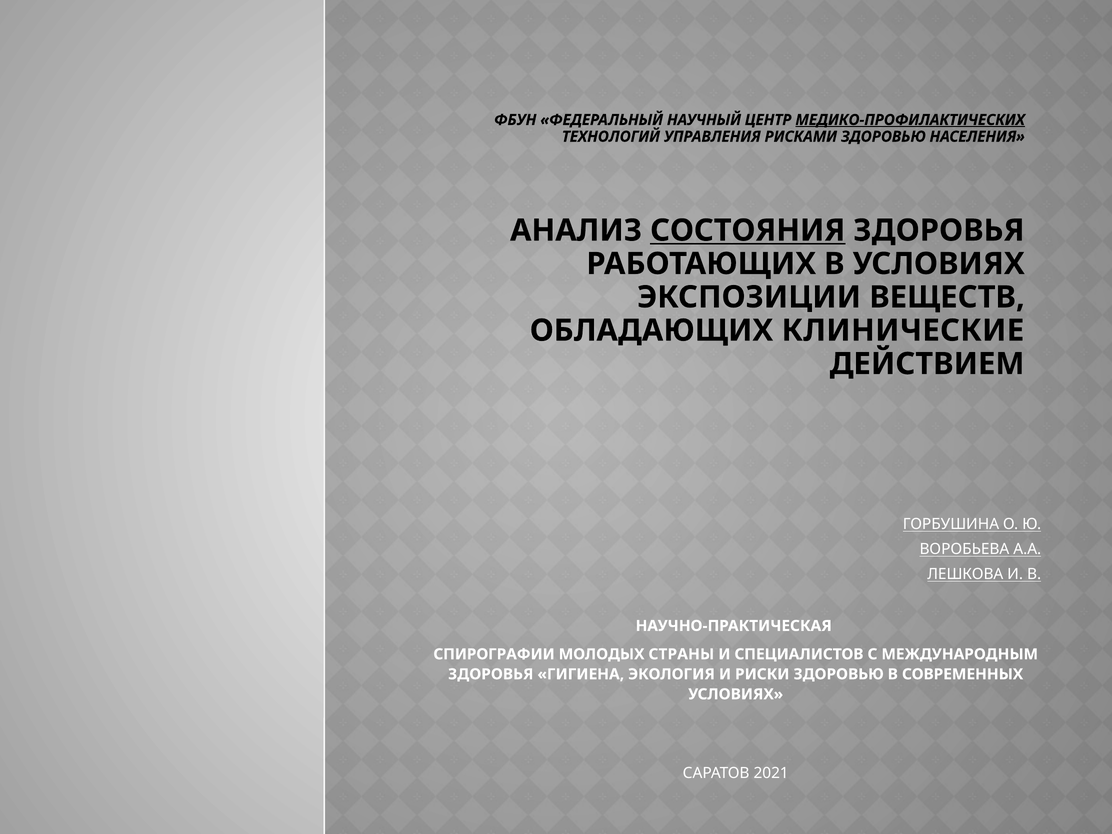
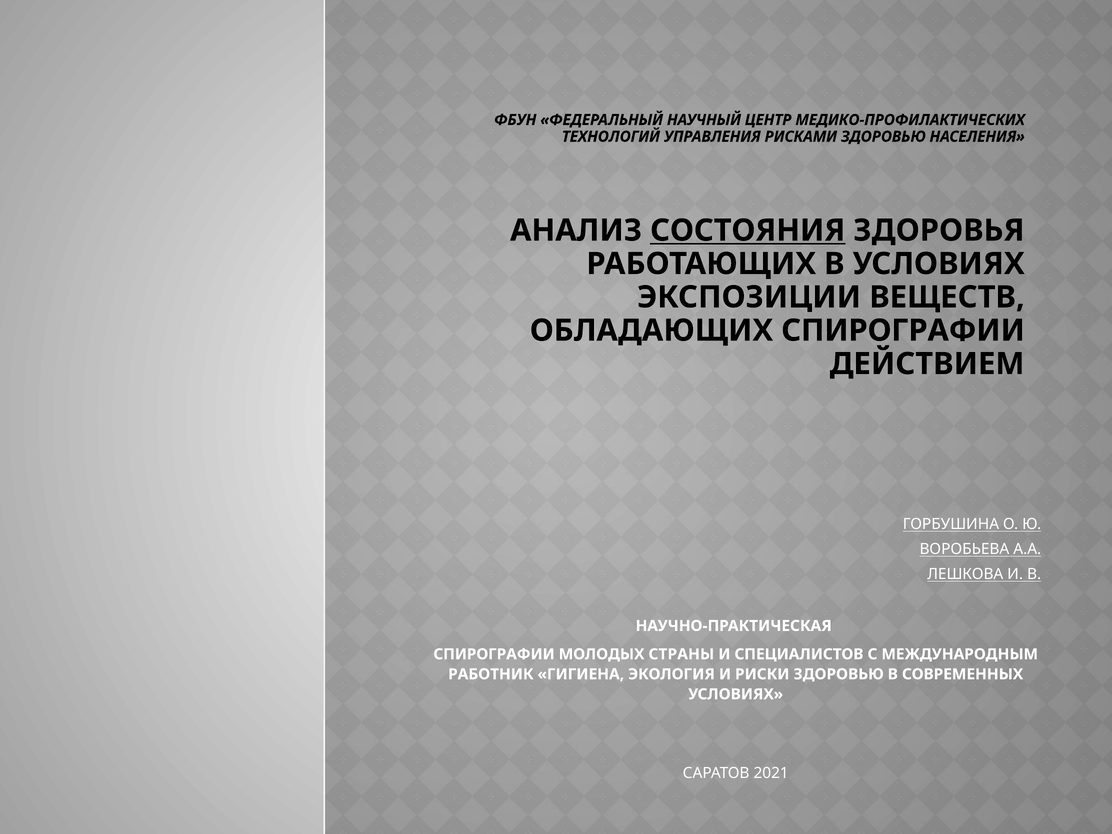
МЕДИКО-ПРОФИЛАКТИЧЕСКИХ underline: present -> none (910, 120)
ОБЛАДАЮЩИХ КЛИНИЧЕСКИЕ: КЛИНИЧЕСКИЕ -> СПИРОГРАФИИ (903, 331)
ЗДОРОВЬЯ: ЗДОРОВЬЯ -> РАБОТНИК (491, 674)
